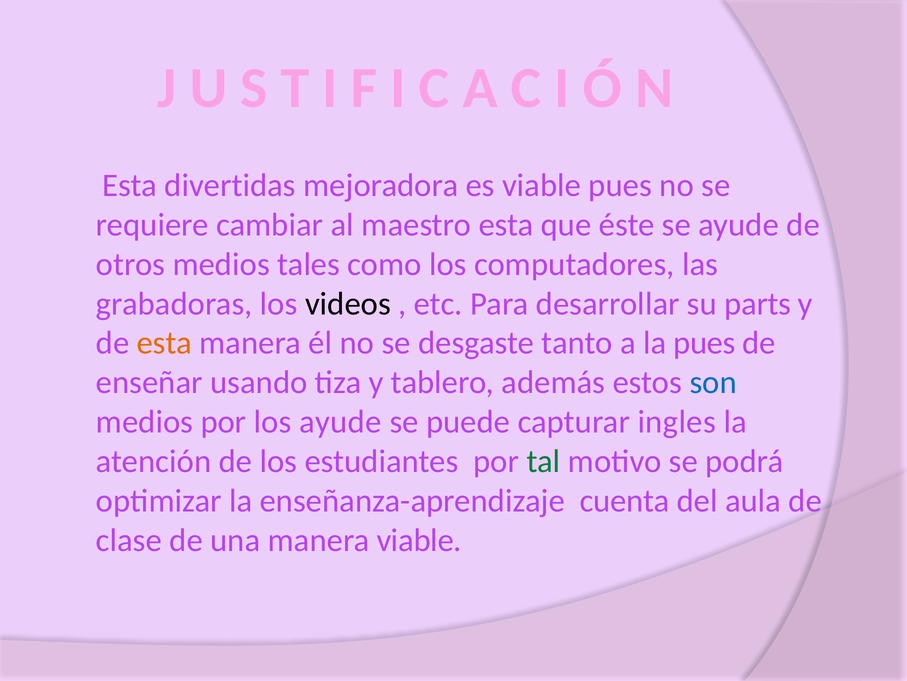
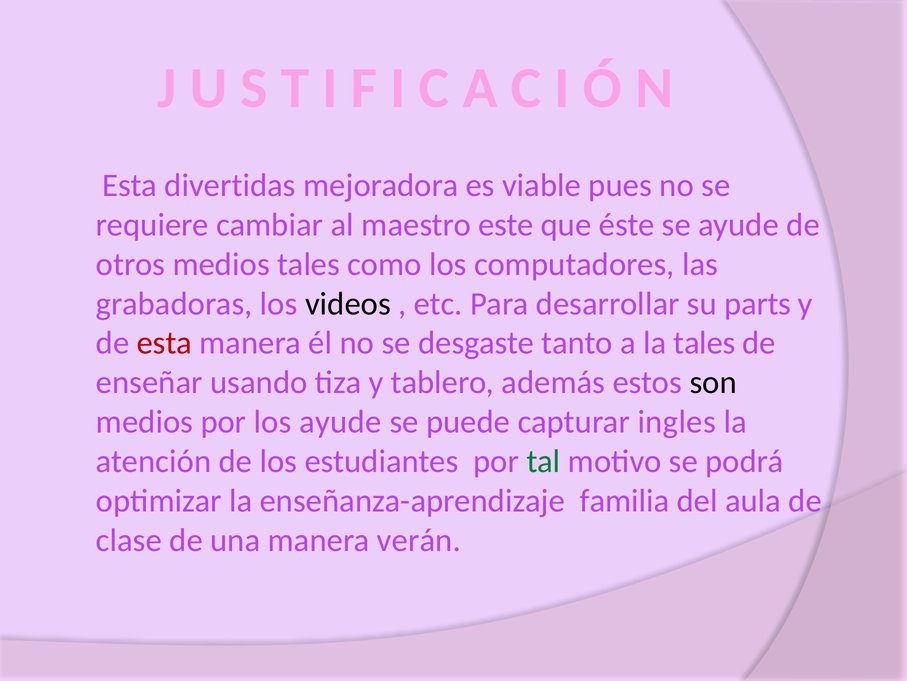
maestro esta: esta -> este (506, 225)
esta colour: orange -> red (164, 343)
la pues: pues -> tales (704, 343)
son colour: blue -> black (713, 382)
cuenta: cuenta -> familia (624, 500)
manera viable: viable -> verán (419, 540)
